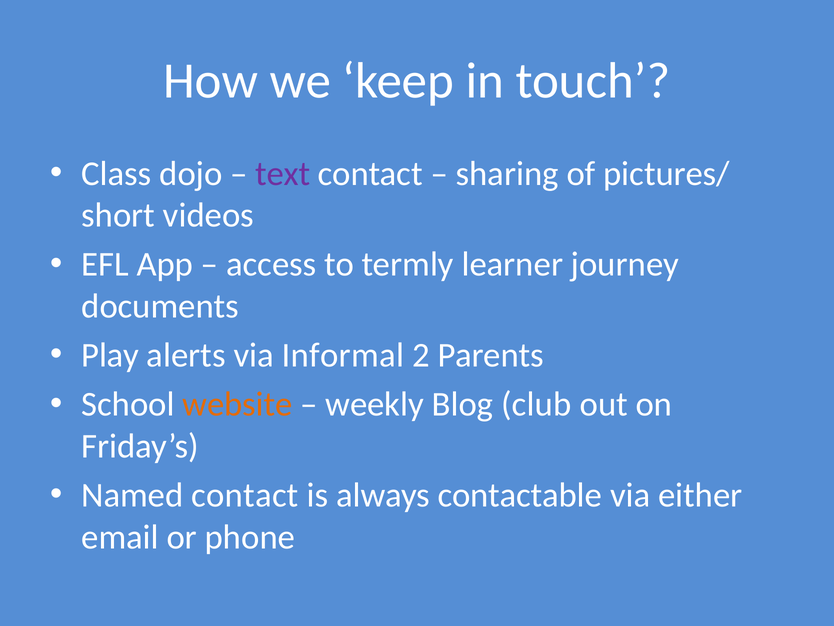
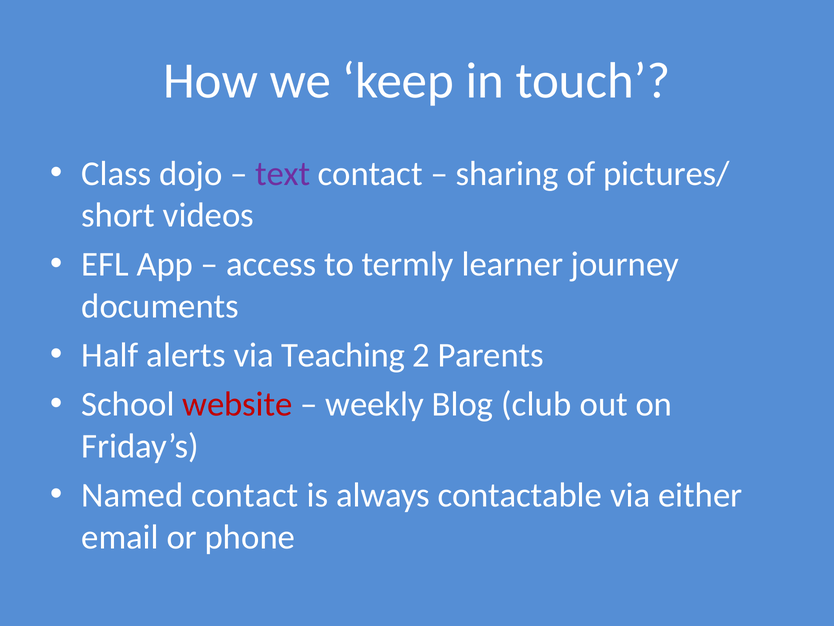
Play: Play -> Half (110, 355)
Informal: Informal -> Teaching (343, 355)
website colour: orange -> red (237, 404)
